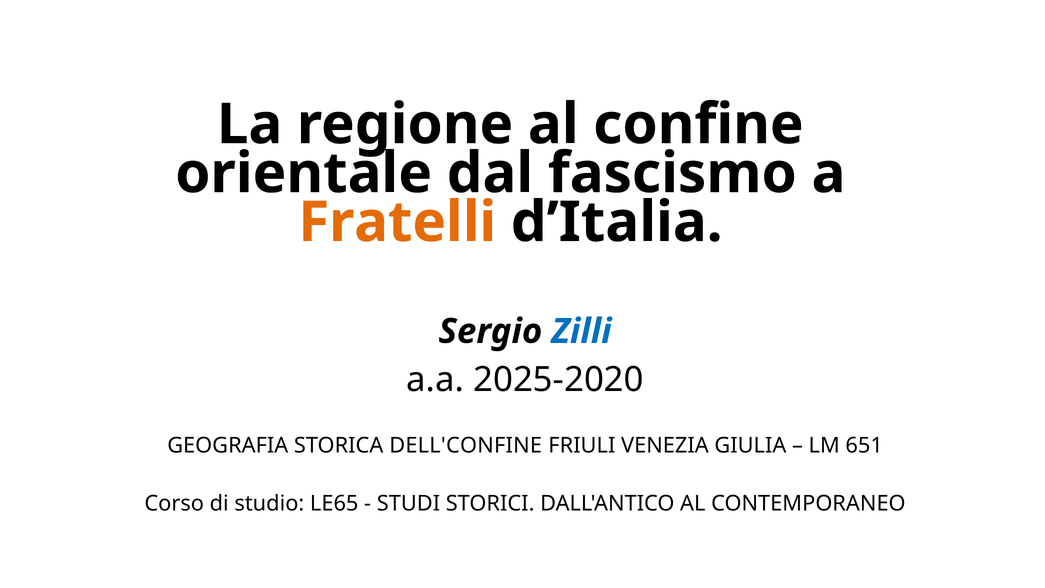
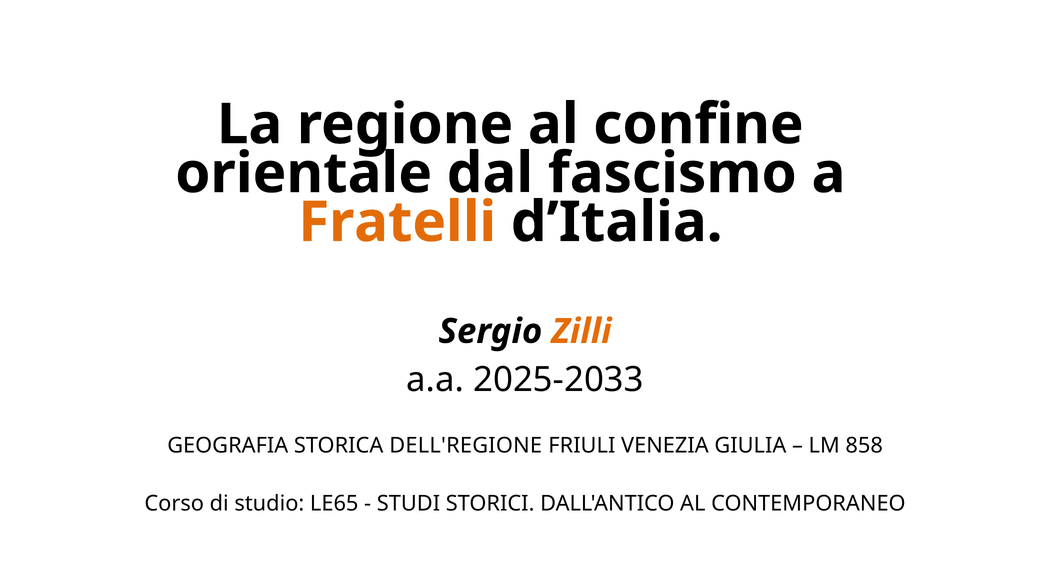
Zilli colour: blue -> orange (581, 331)
2025-2020: 2025-2020 -> 2025-2033 (558, 380)
DELL'CONFINE: DELL'CONFINE -> DELL'REGIONE (466, 445)
651: 651 -> 858 (864, 445)
